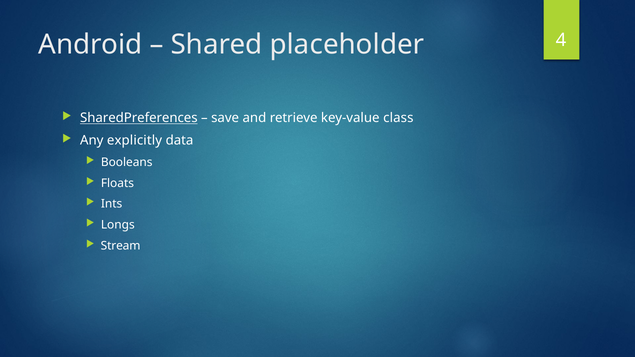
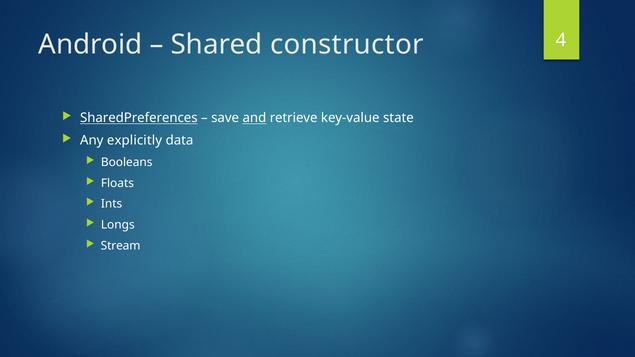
placeholder: placeholder -> constructor (347, 45)
and underline: none -> present (254, 118)
class: class -> state (398, 118)
